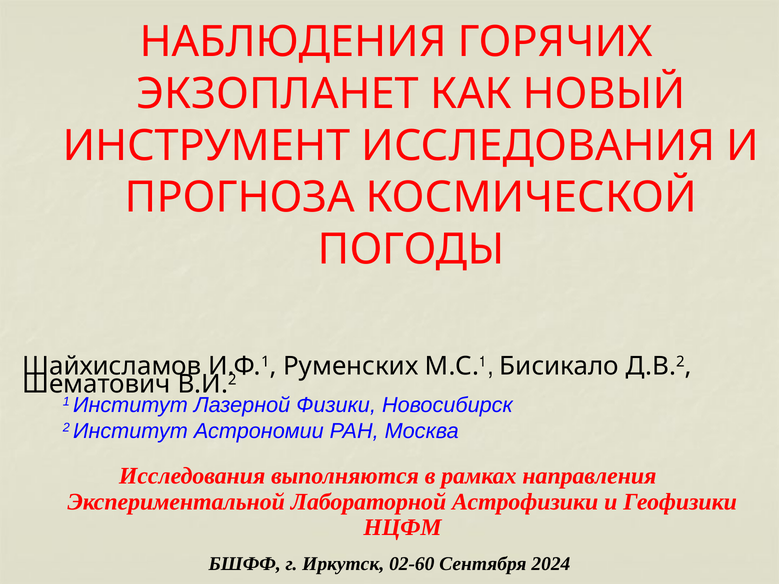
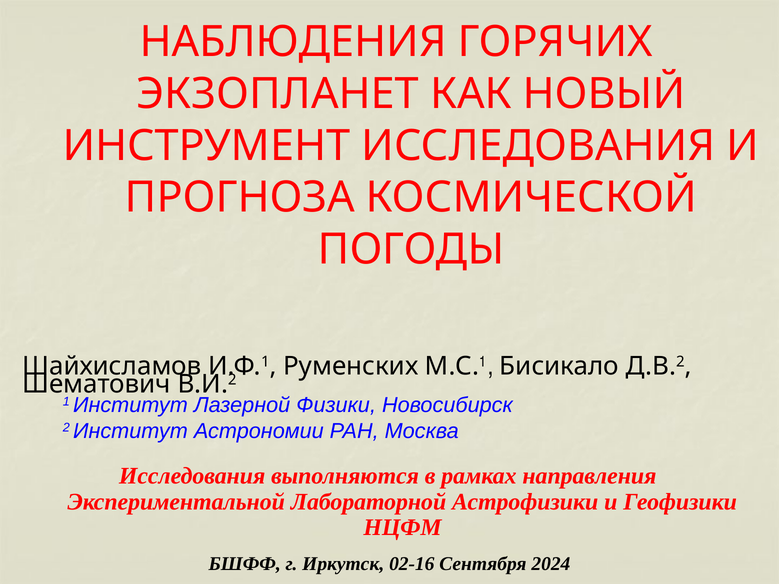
02-60: 02-60 -> 02-16 (412, 564)
